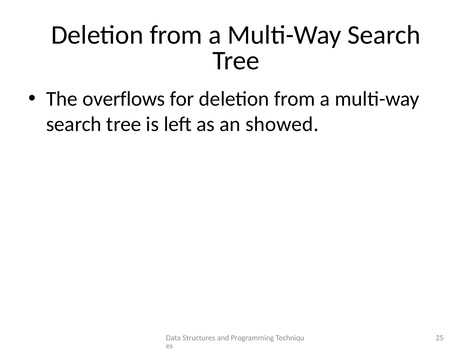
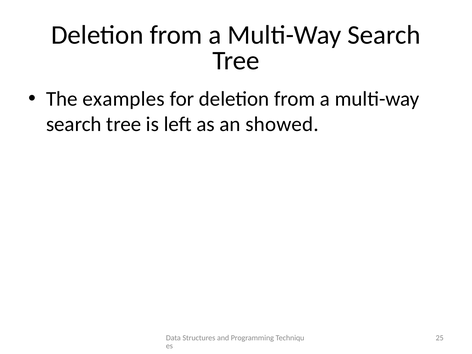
overflows: overflows -> examples (124, 99)
